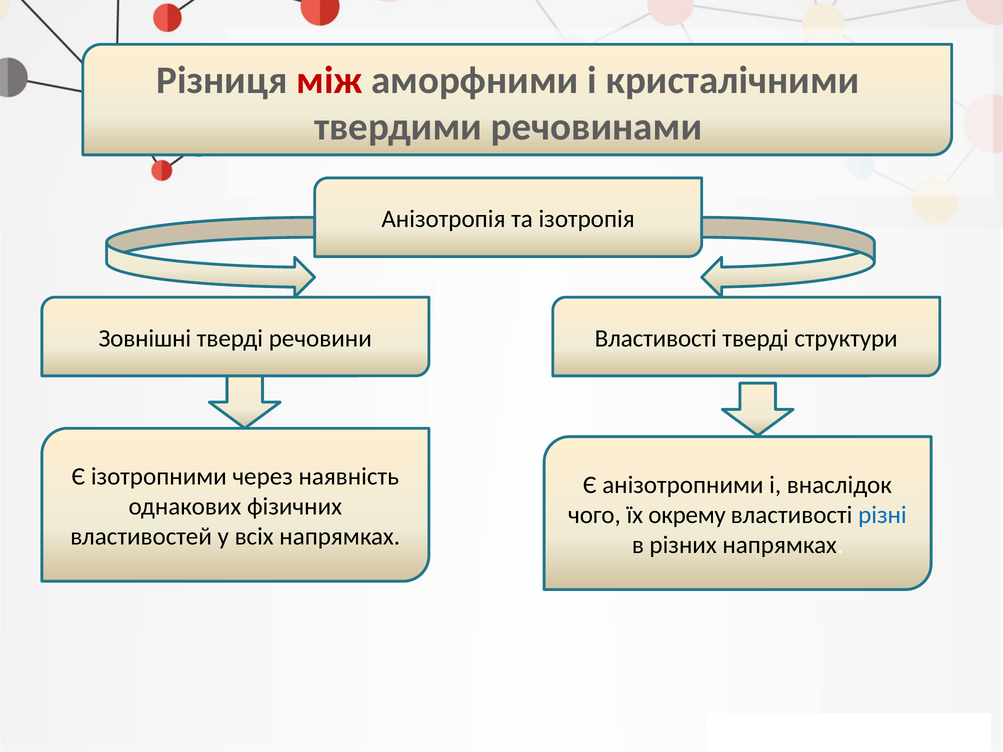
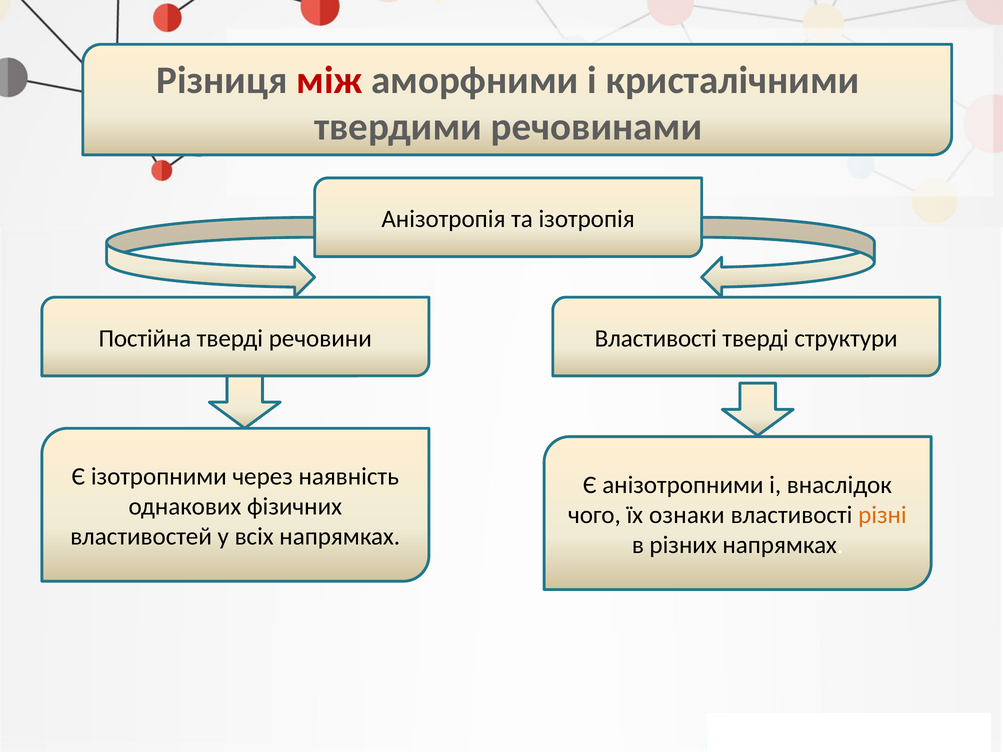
Зовнішні: Зовнішні -> Постійна (145, 338)
окрему: окрему -> ознаки (687, 515)
різні colour: blue -> orange (882, 515)
